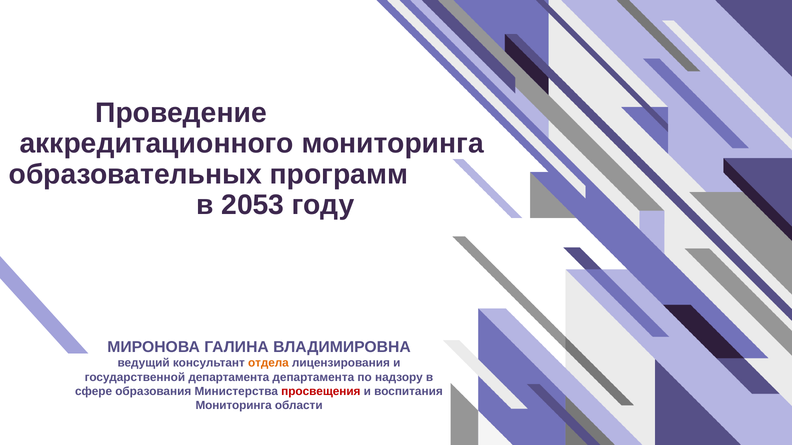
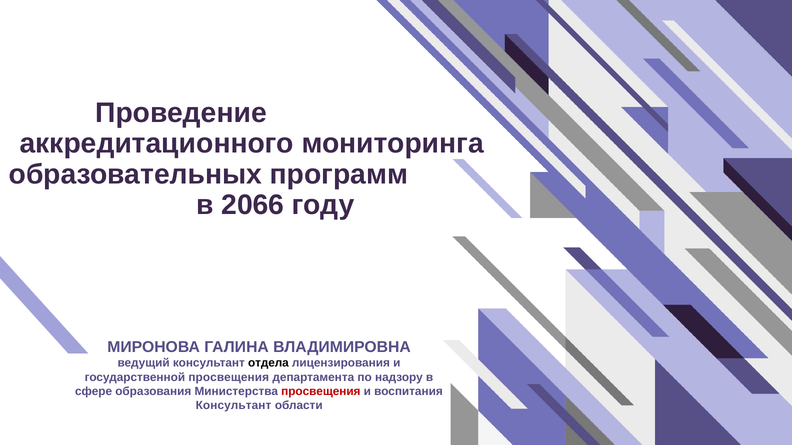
2053: 2053 -> 2066 (253, 205)
отдела colour: orange -> black (268, 363)
государственной департамента: департамента -> просвещения (229, 378)
Мониторинга: Мониторинга -> Консультант (234, 406)
